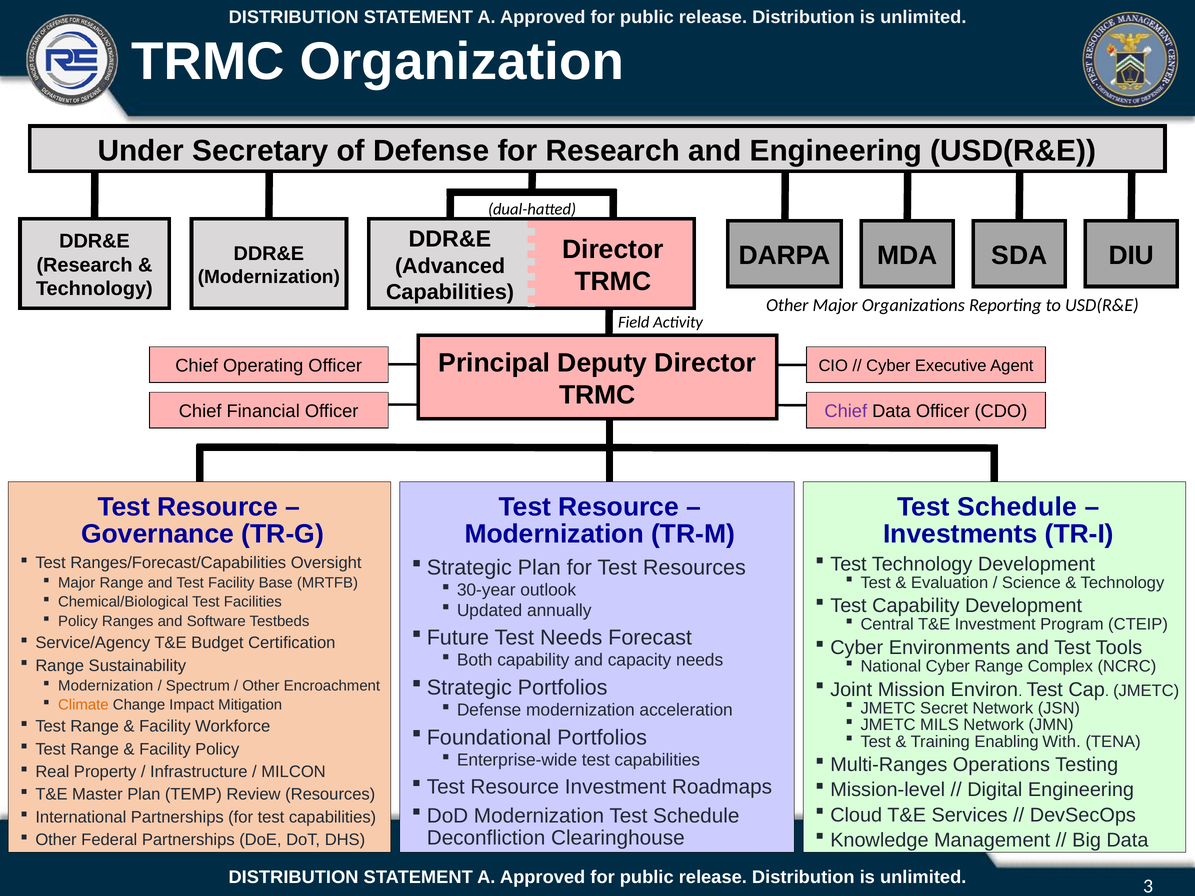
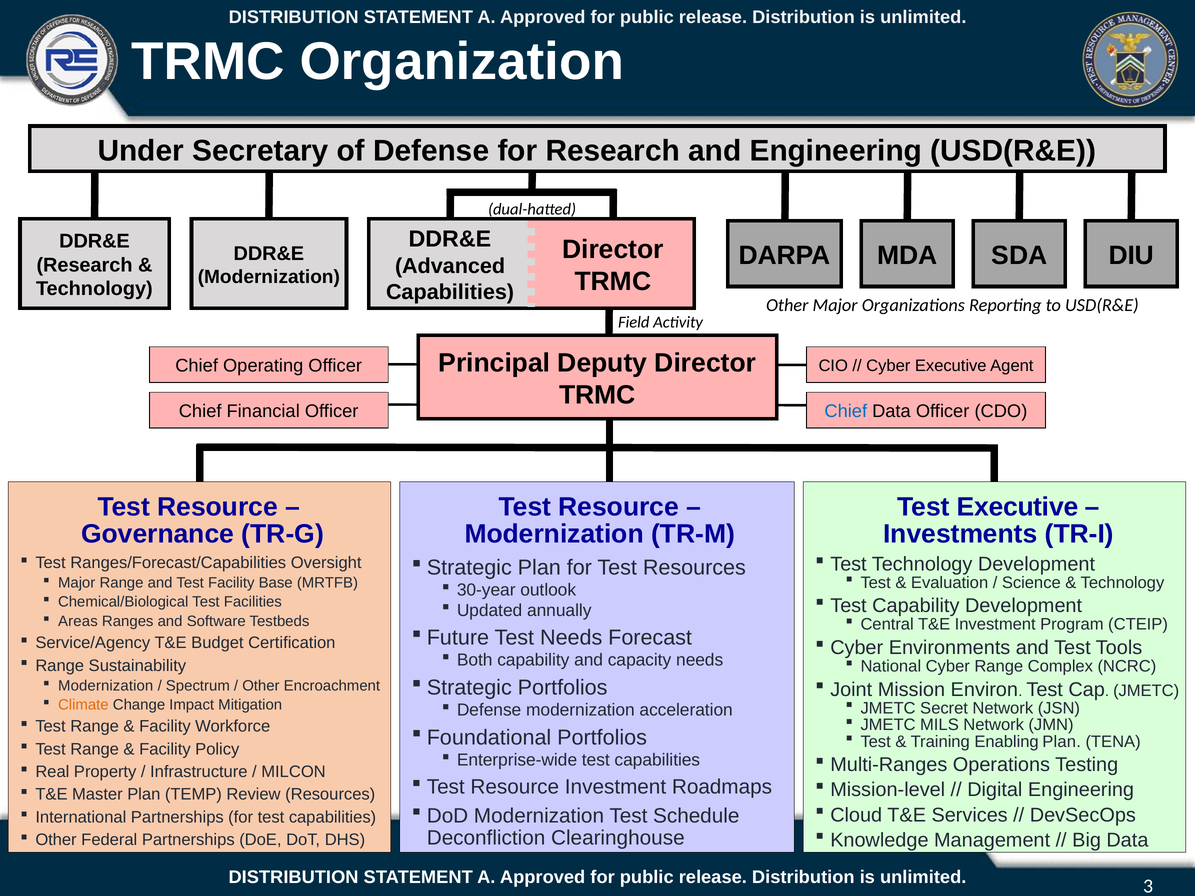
Chief colour: purple -> blue (846, 412)
Schedule: Schedule -> Executive (1017, 507)
Policy: Policy -> Areas (78, 621)
Enabling With: With -> Plan (1062, 742)
